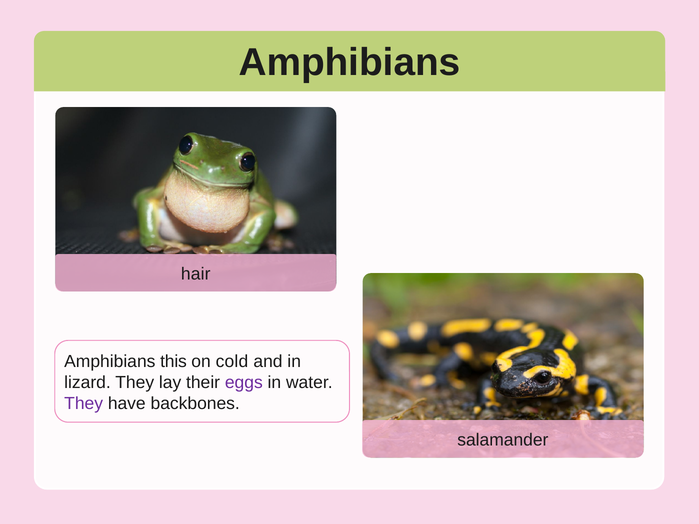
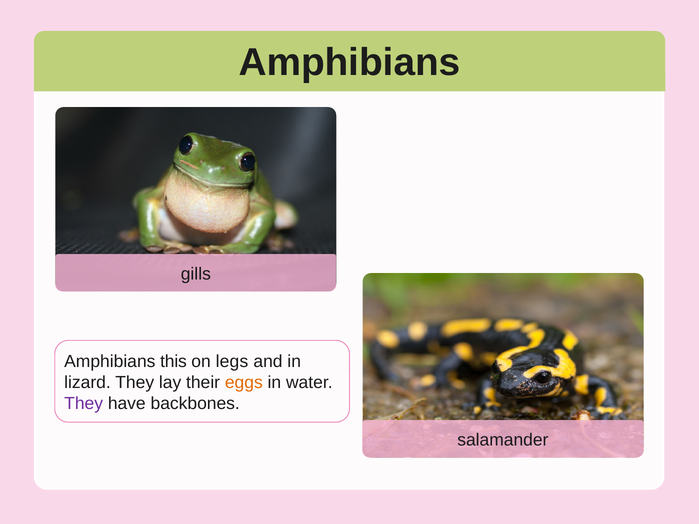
hair: hair -> gills (196, 274)
cold: cold -> legs (232, 362)
eggs colour: purple -> orange (244, 383)
